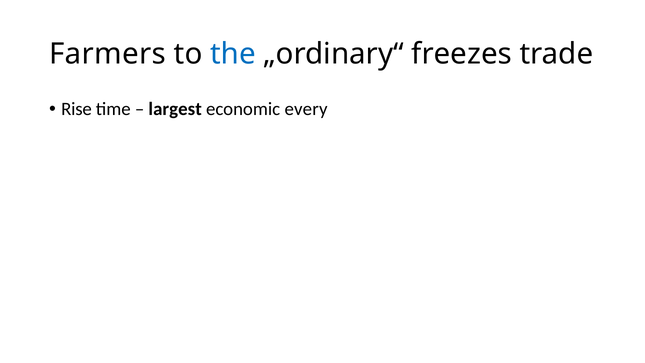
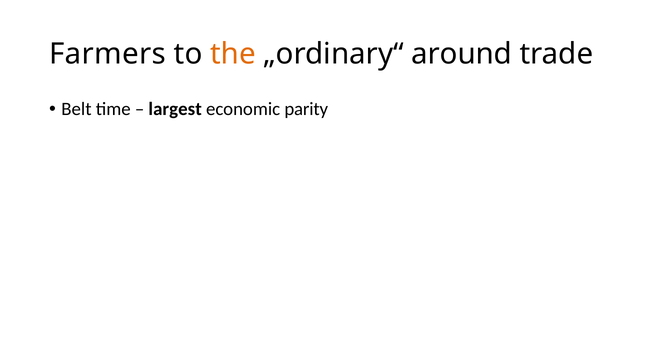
the colour: blue -> orange (233, 54)
freezes: freezes -> around (462, 54)
Rise: Rise -> Belt (76, 109)
every: every -> parity (306, 109)
